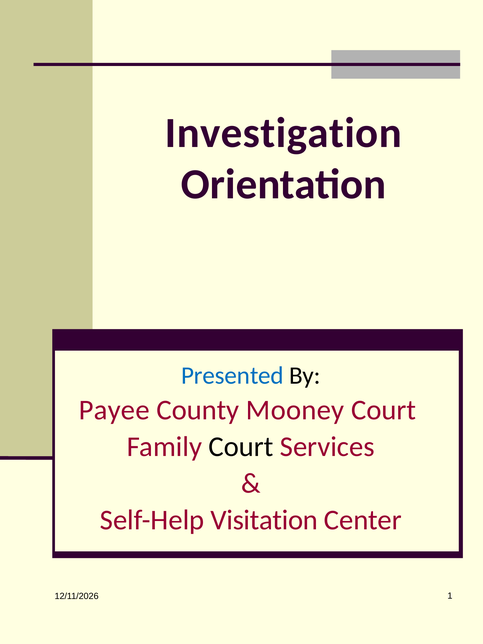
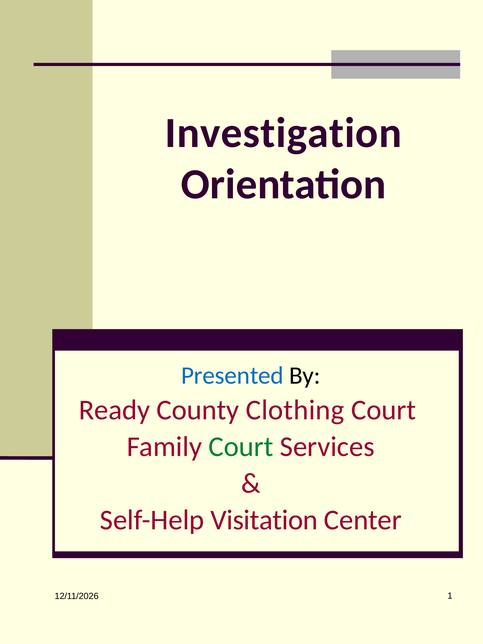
Payee: Payee -> Ready (114, 410)
Mooney: Mooney -> Clothing (295, 410)
Court colour: black -> green (241, 447)
